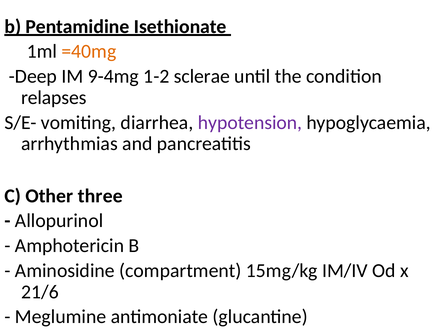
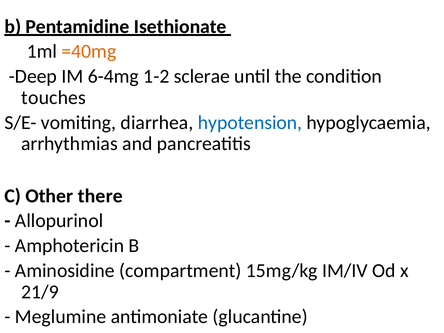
9-4mg: 9-4mg -> 6-4mg (113, 76)
relapses: relapses -> touches (54, 98)
hypotension colour: purple -> blue (250, 122)
three: three -> there (100, 196)
21/6: 21/6 -> 21/9 (40, 292)
